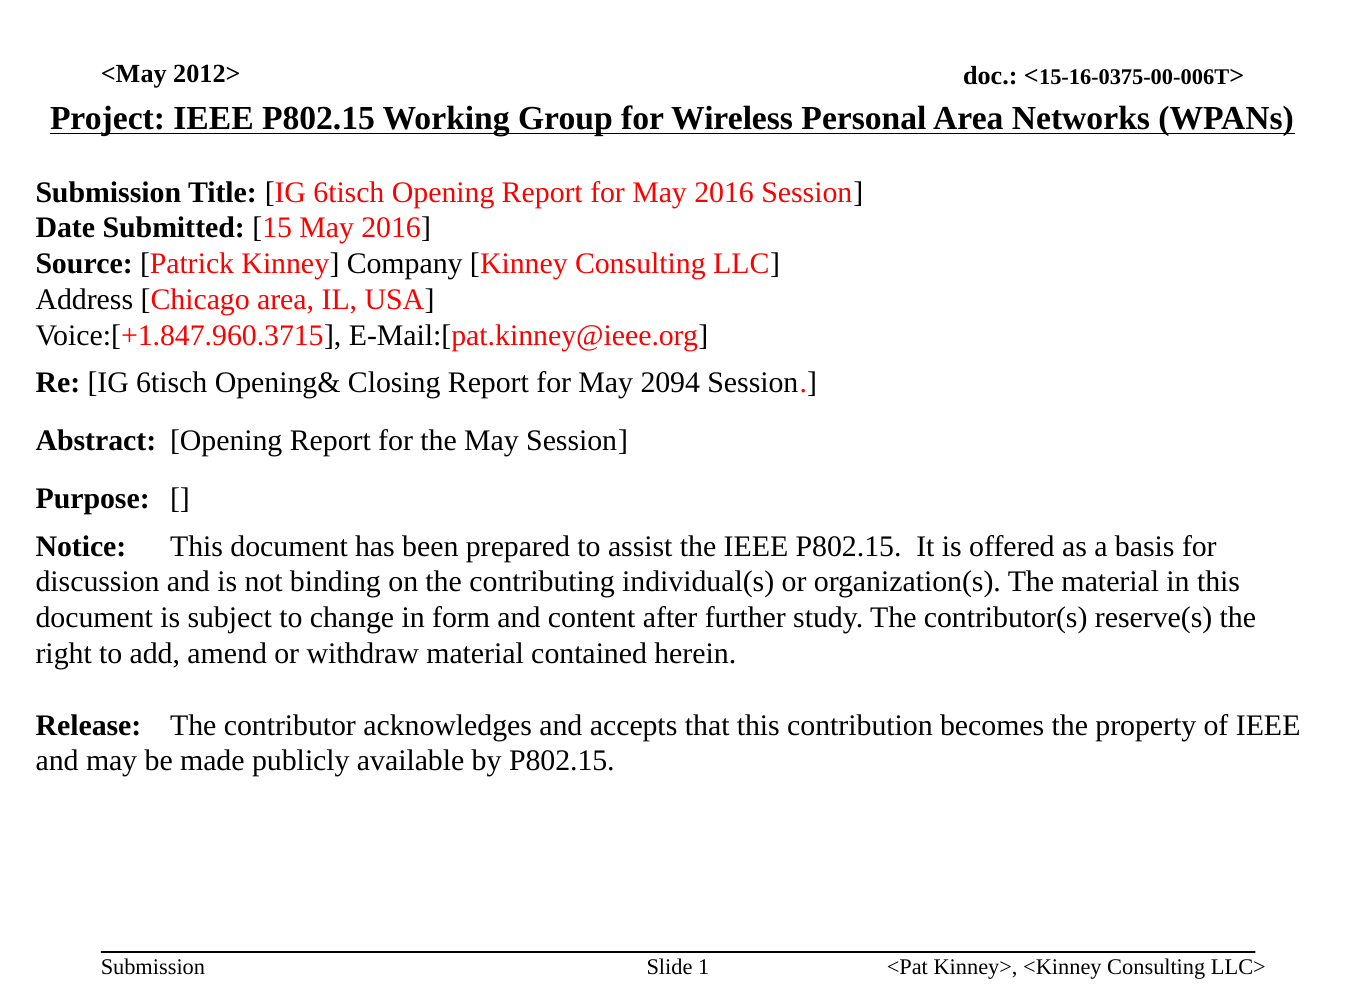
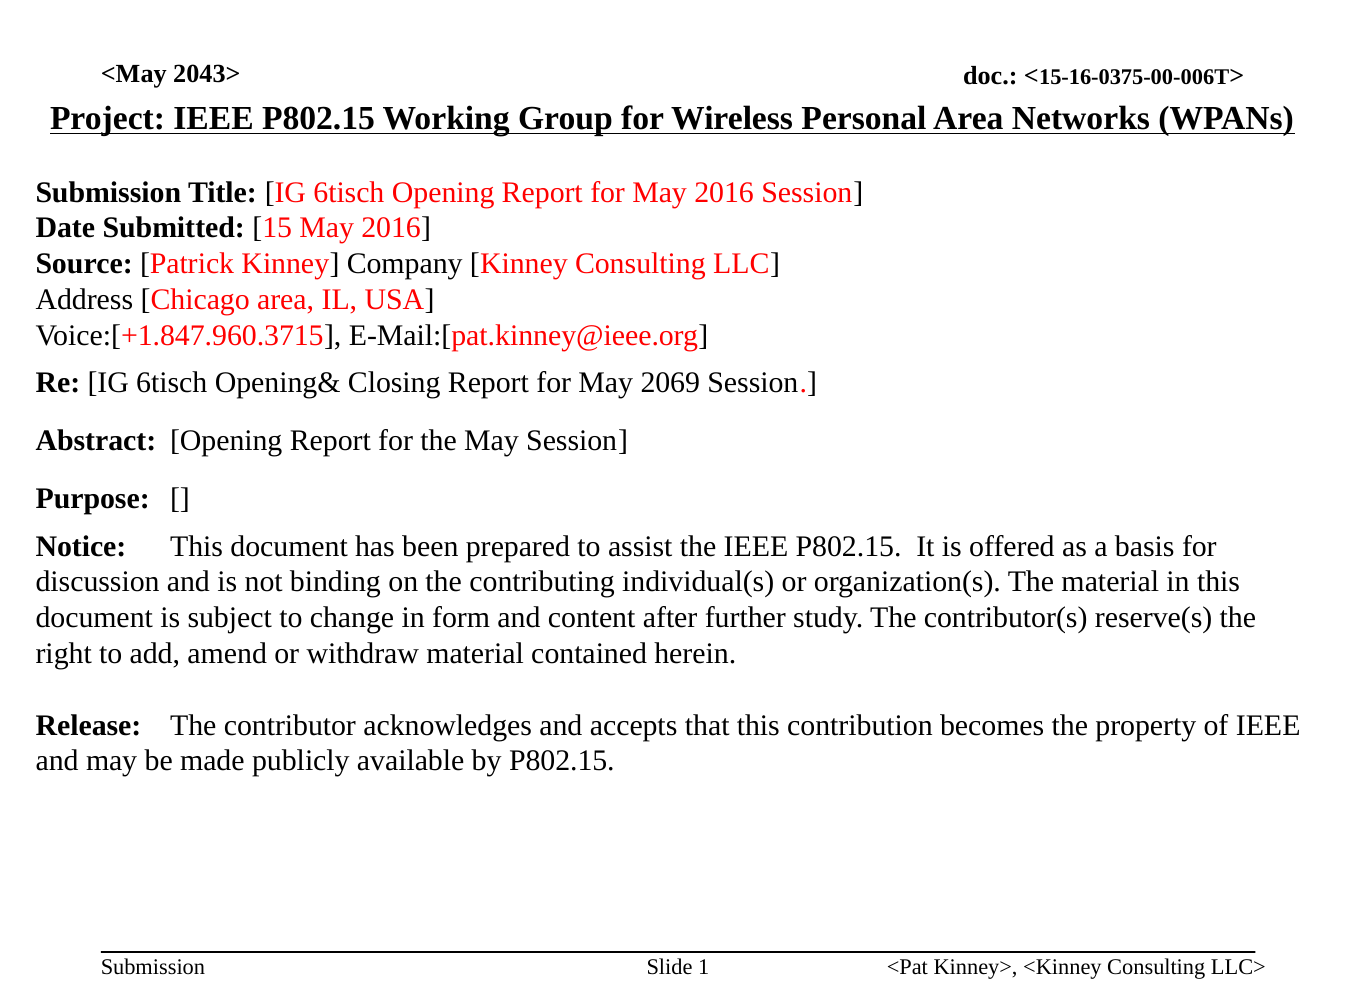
2012>: 2012> -> 2043> (207, 74)
2094: 2094 -> 2069 (670, 383)
